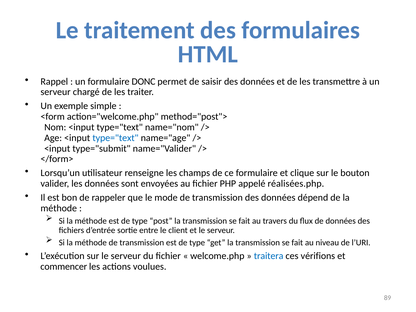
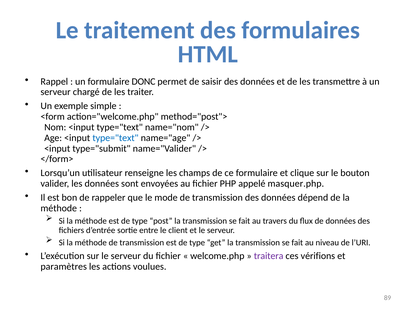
réalisées.php: réalisées.php -> masquer.php (296, 184)
traitera colour: blue -> purple (269, 256)
commencer: commencer -> paramètres (64, 267)
